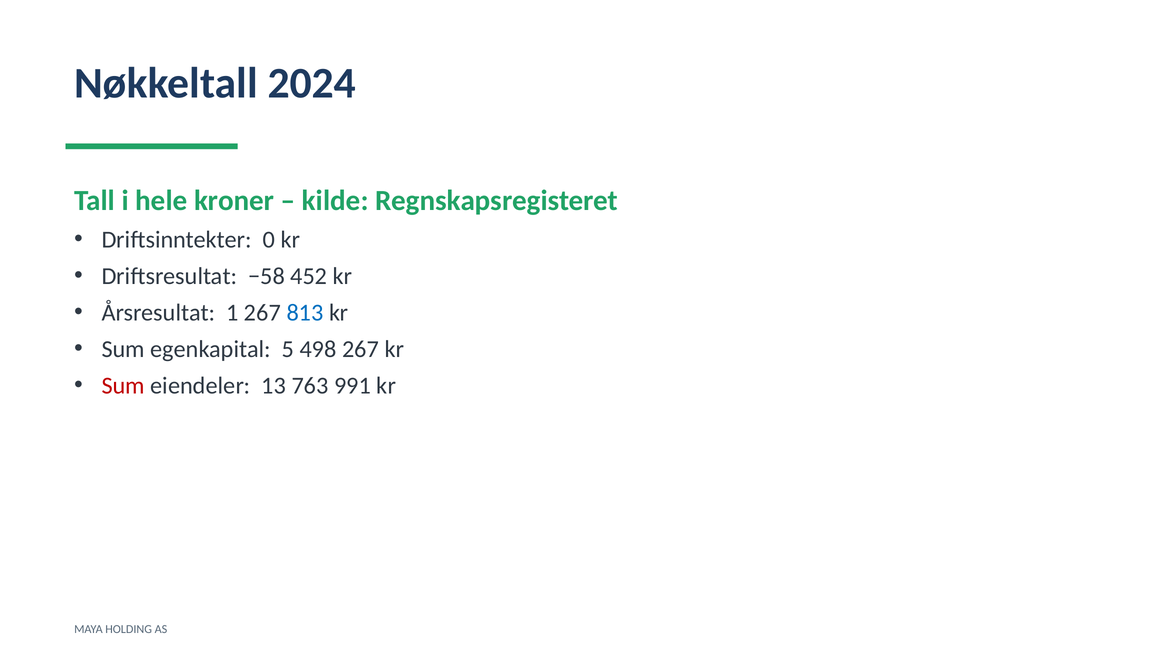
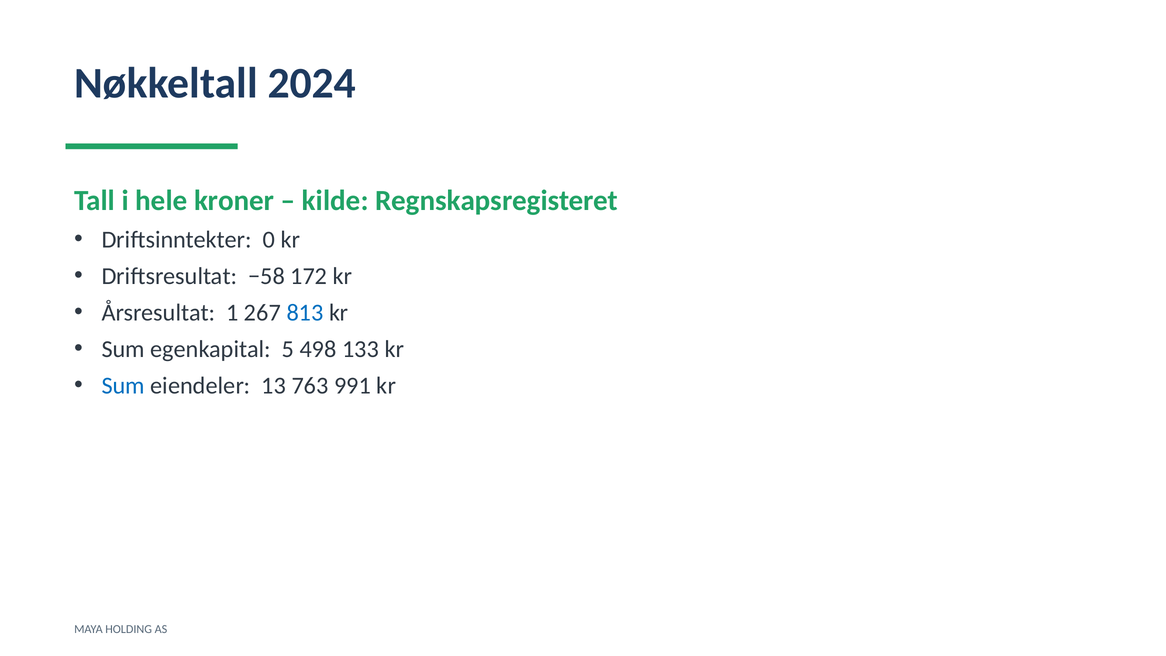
452: 452 -> 172 (309, 276)
498 267: 267 -> 133 (361, 349)
Sum colour: red -> blue (123, 386)
